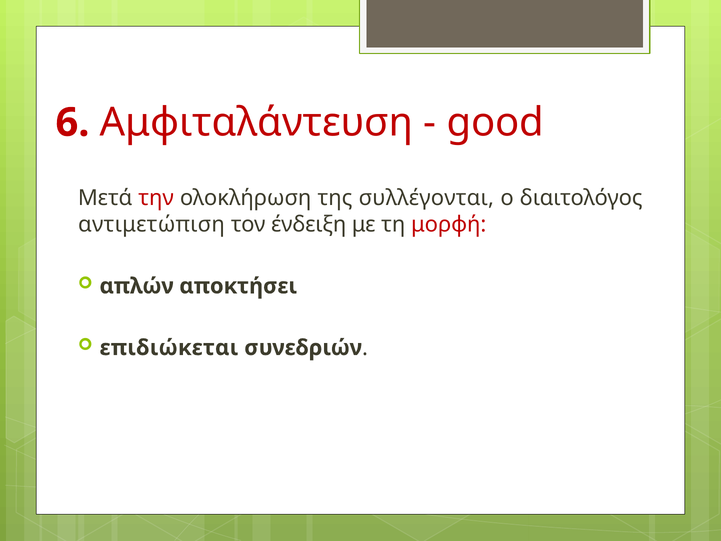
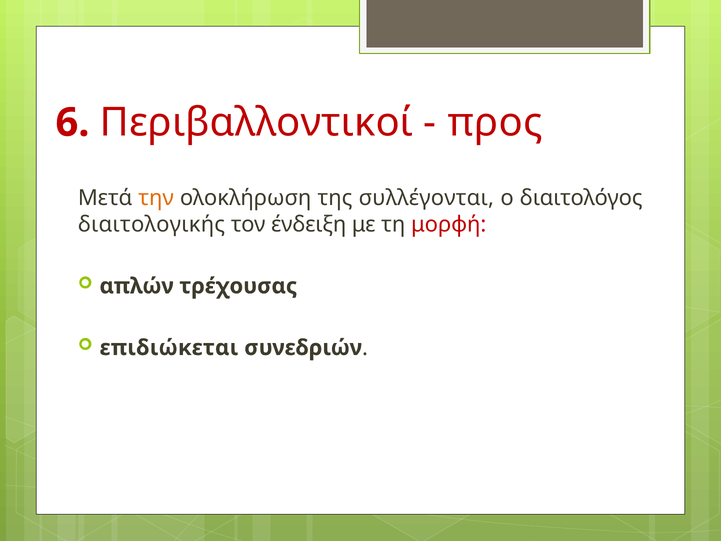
Αμφιταλάντευση: Αμφιταλάντευση -> Περιβαλλοντικοί (257, 123)
good: good -> προς (495, 123)
την colour: red -> orange (156, 198)
αντιμετώπιση: αντιμετώπιση -> διαιτολογικής (151, 224)
αποκτήσει: αποκτήσει -> τρέχουσας (238, 286)
